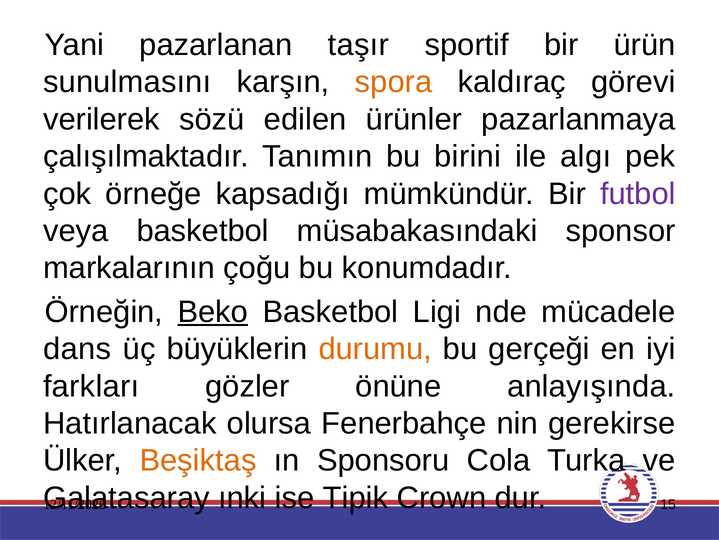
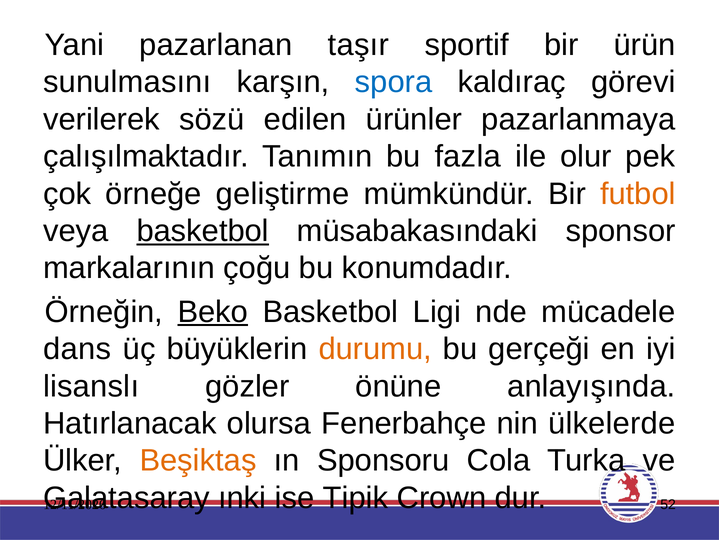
spora colour: orange -> blue (394, 82)
birini: birini -> fazla (468, 156)
algı: algı -> olur (586, 156)
kapsadığı: kapsadığı -> geliştirme (283, 194)
futbol colour: purple -> orange (638, 194)
basketbol underline: none -> present (203, 231)
farkları: farkları -> lisanslı (91, 386)
gerekirse: gerekirse -> ülkelerde (612, 423)
15: 15 -> 52 (668, 504)
